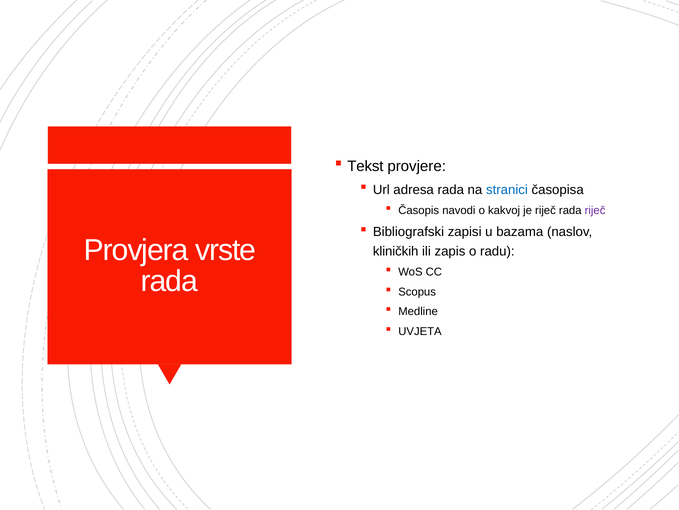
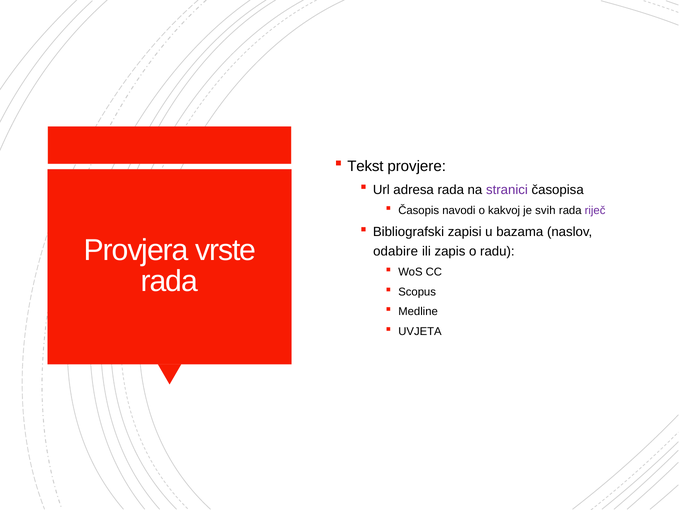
stranici colour: blue -> purple (507, 189)
je riječ: riječ -> svih (545, 210)
kliničkih: kliničkih -> odabire (396, 251)
